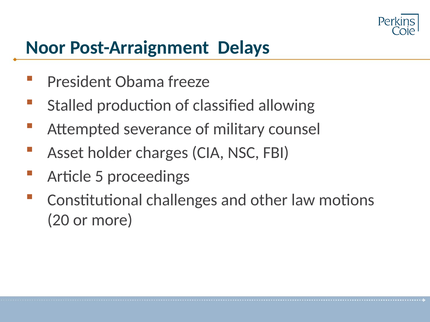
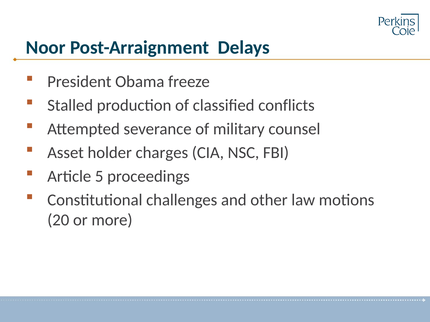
allowing: allowing -> conflicts (286, 106)
